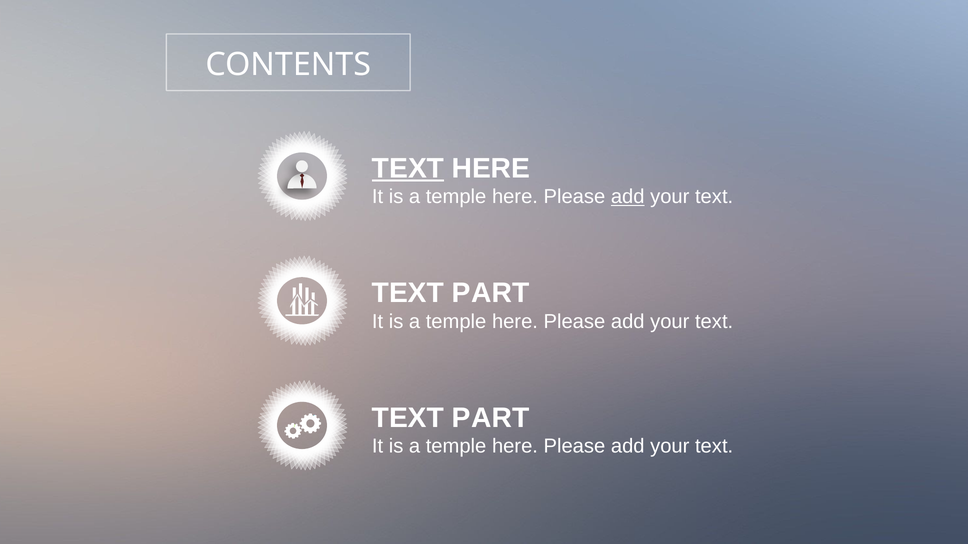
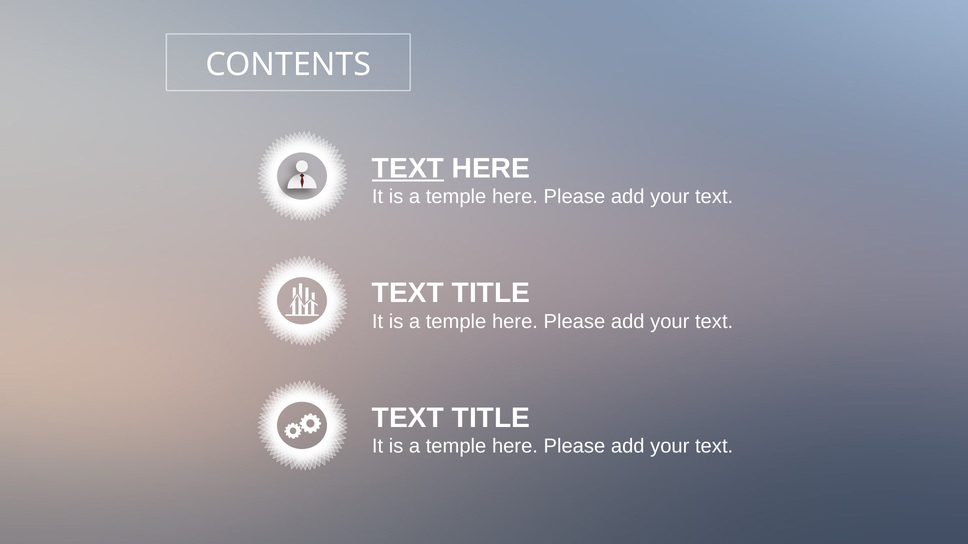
add underline: present -> none (628, 197)
PART: PART -> TITLE (491, 293)
PART: PART -> TITLE (491, 418)
